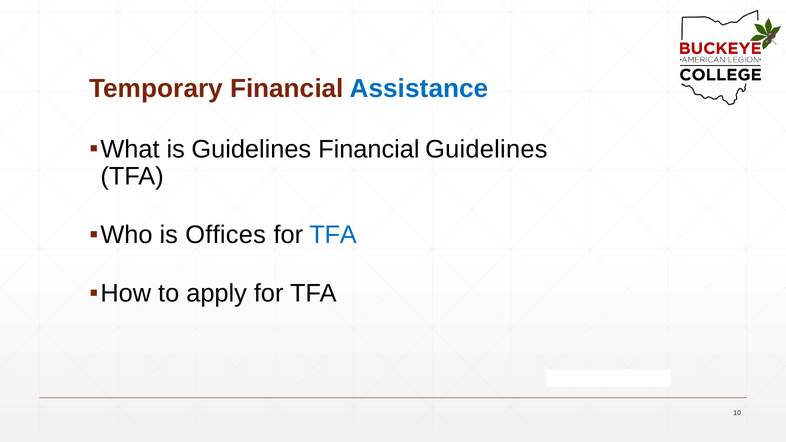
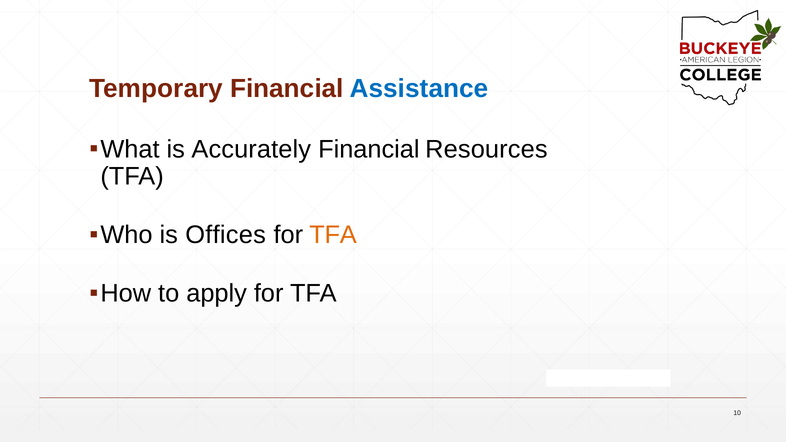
is Guidelines: Guidelines -> Accurately (251, 149)
Financial Guidelines: Guidelines -> Resources (486, 149)
TFA colour: blue -> orange (333, 235)
